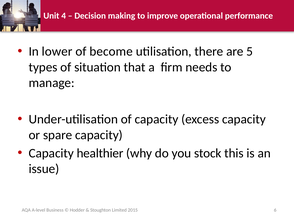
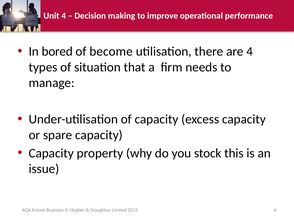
lower: lower -> bored (57, 52)
are 5: 5 -> 4 (250, 52)
healthier: healthier -> property (100, 154)
